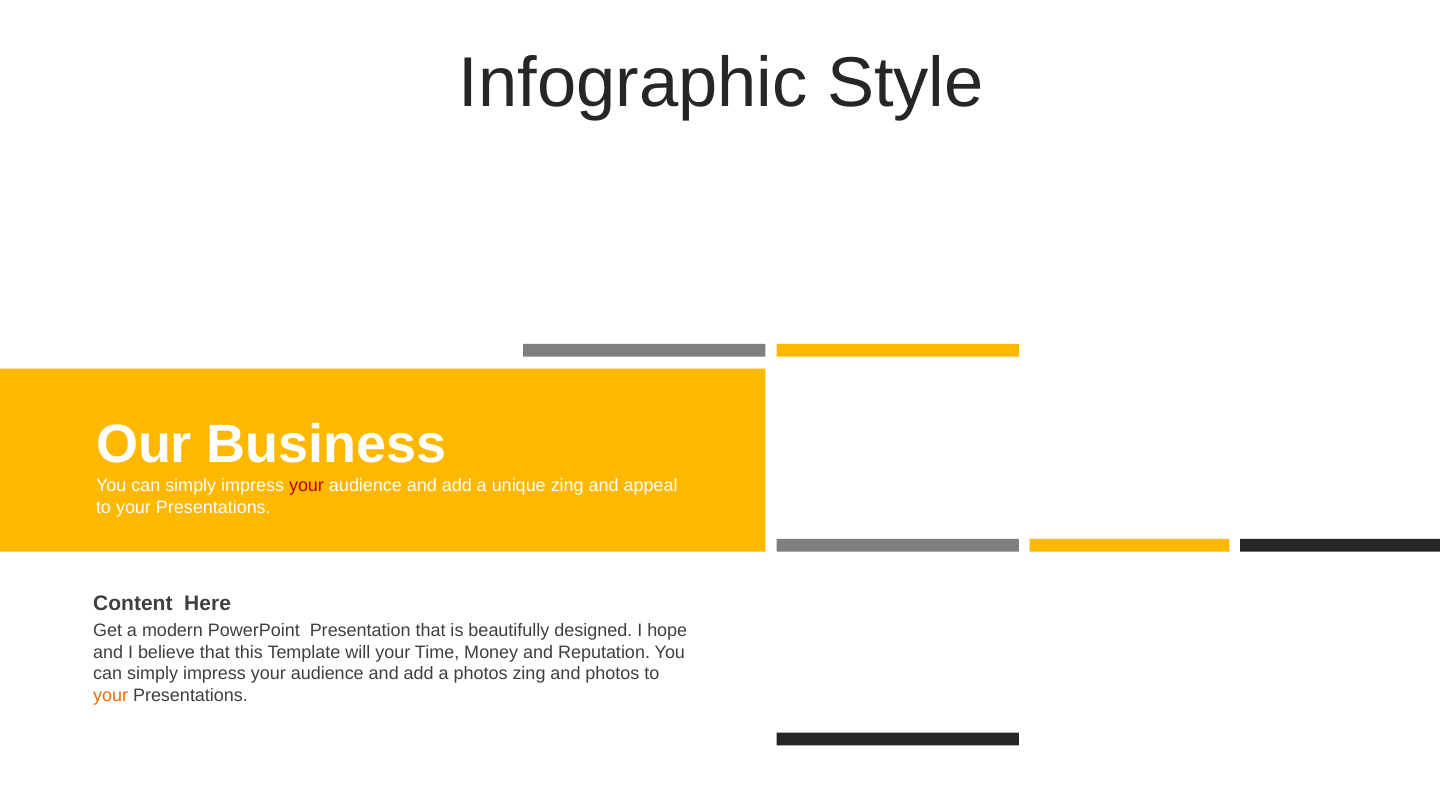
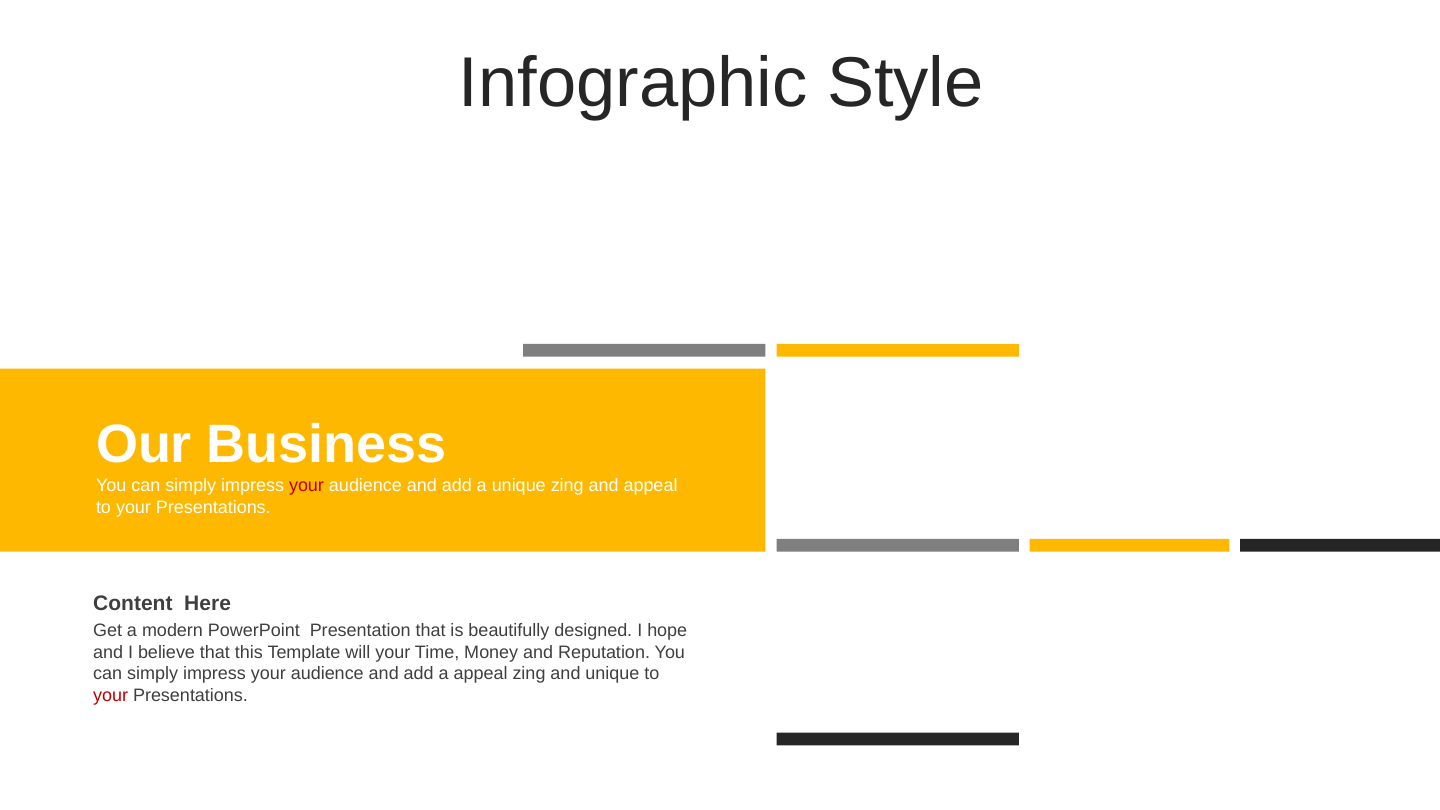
a photos: photos -> appeal (481, 674)
and photos: photos -> unique (612, 674)
your colour: orange -> red (111, 696)
